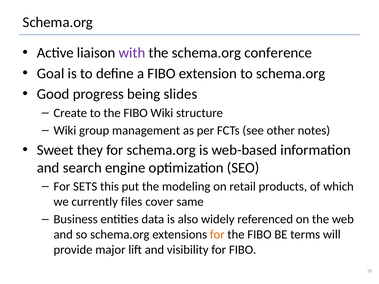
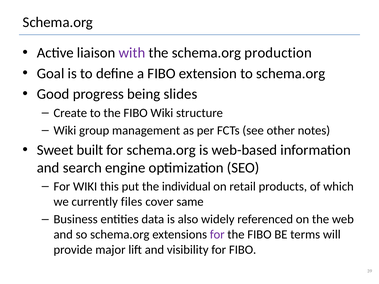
conference: conference -> production (278, 53)
they: they -> built (90, 150)
For SETS: SETS -> WIKI (85, 187)
modeling: modeling -> individual (186, 187)
for colour: orange -> purple (217, 235)
